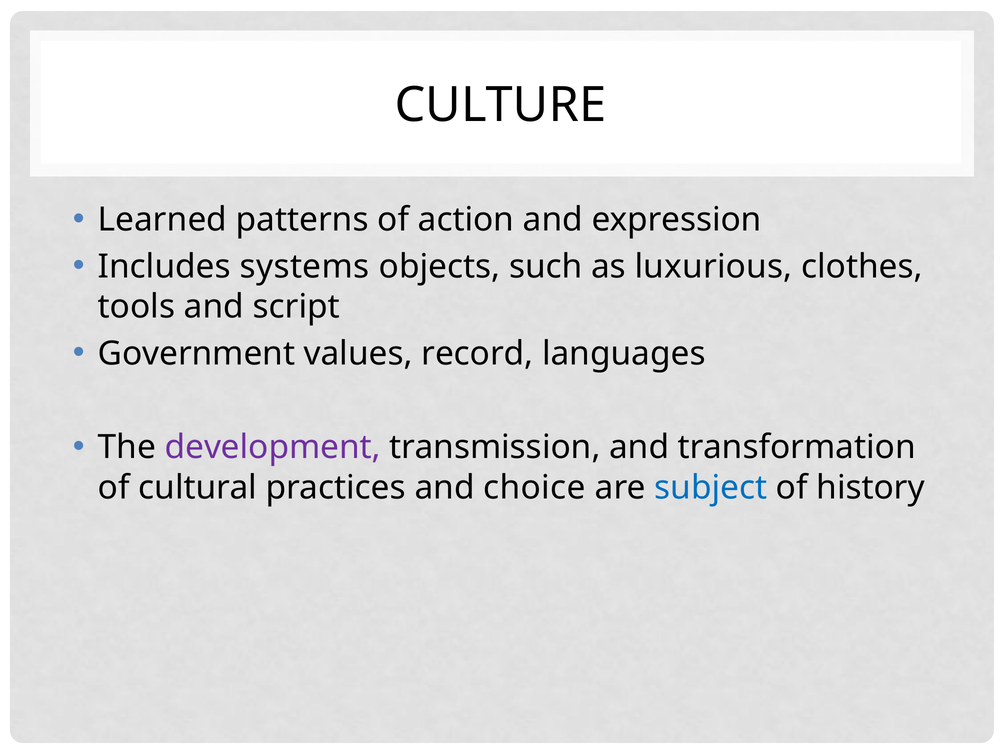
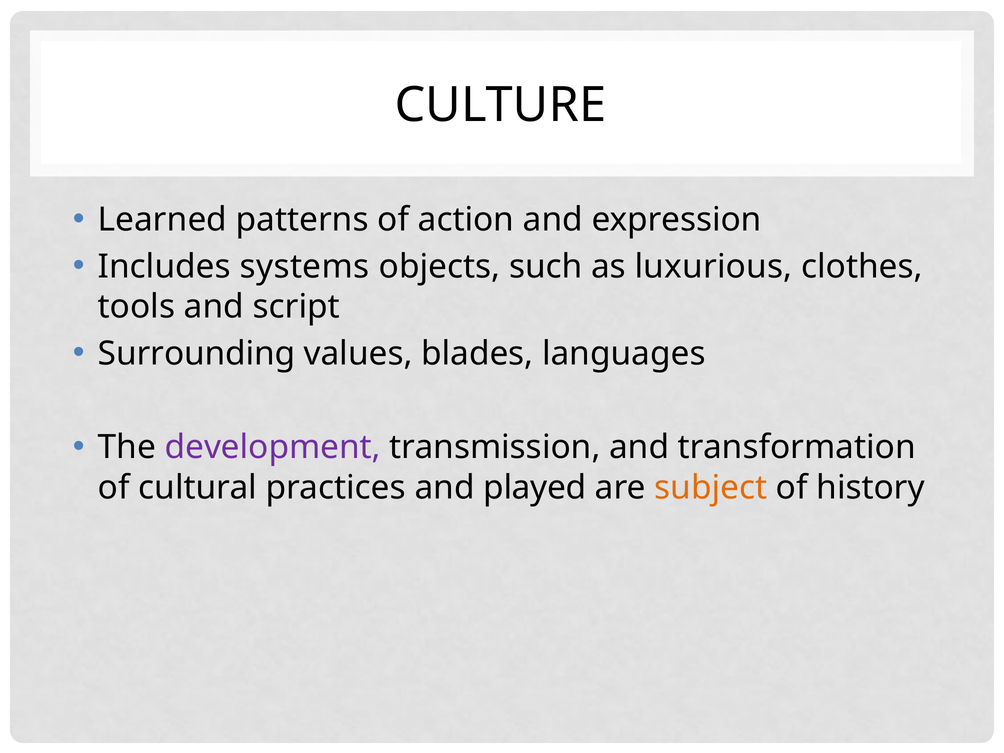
Government: Government -> Surrounding (197, 354)
record: record -> blades (477, 354)
choice: choice -> played (535, 488)
subject colour: blue -> orange (711, 488)
